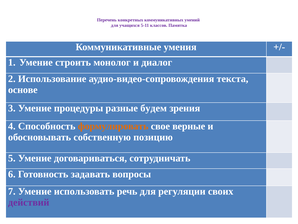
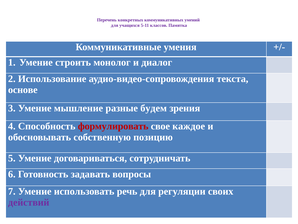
процедуры: процедуры -> мышление (79, 108)
формулировать colour: orange -> red (113, 126)
верные: верные -> каждое (189, 126)
